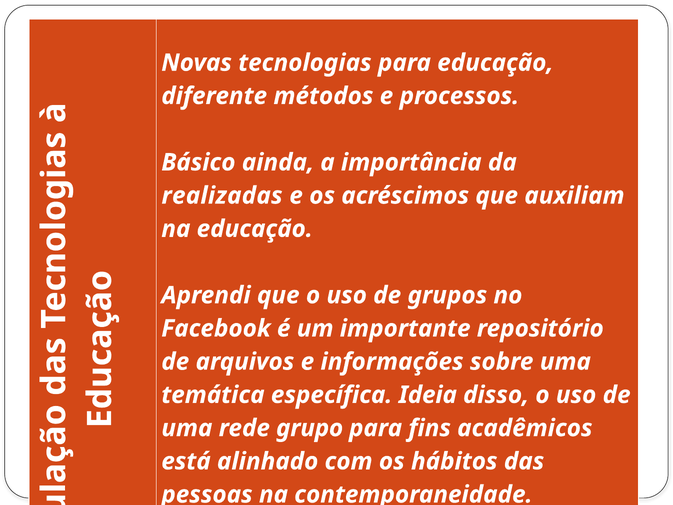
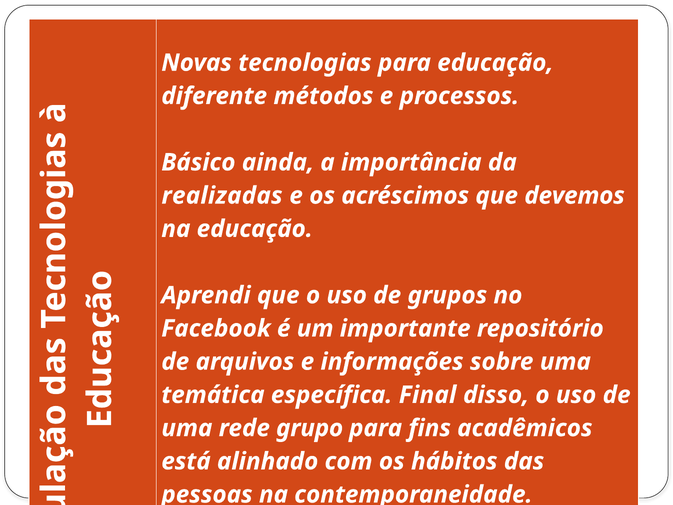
auxiliam: auxiliam -> devemos (575, 196)
Ideia: Ideia -> Final (428, 395)
